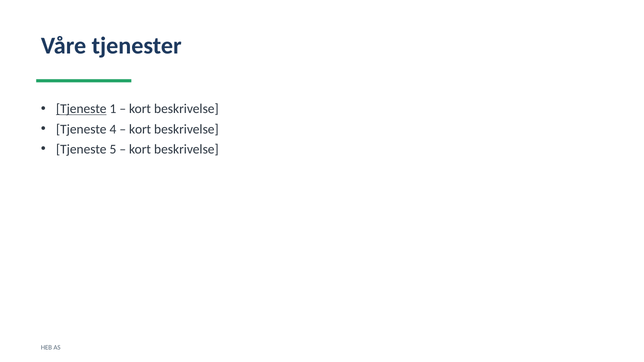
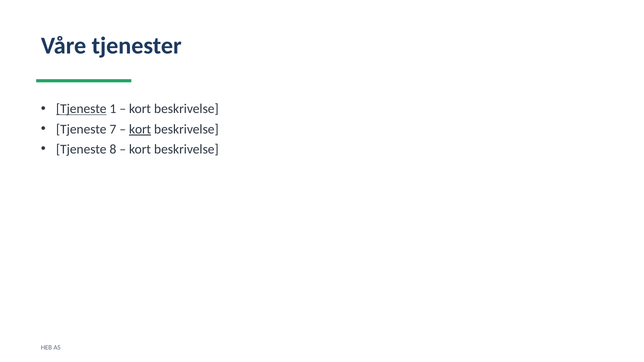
4: 4 -> 7 (113, 129)
kort underline: none -> present (140, 129)
5: 5 -> 8 (113, 149)
